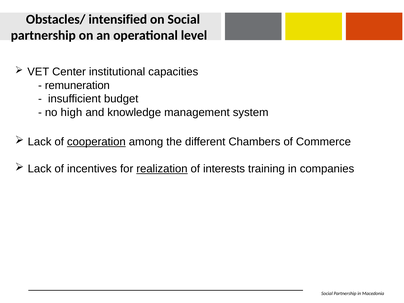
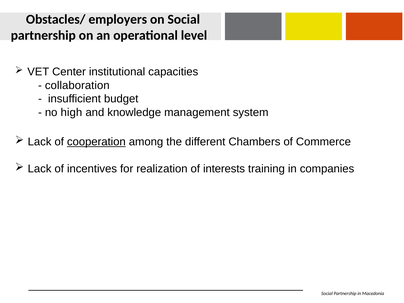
intensified: intensified -> employers (118, 19)
remuneration: remuneration -> collaboration (77, 85)
realization underline: present -> none (162, 169)
